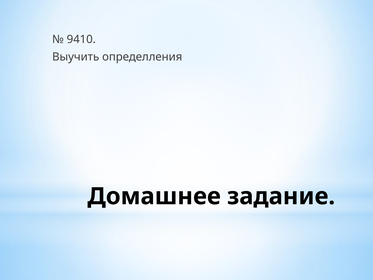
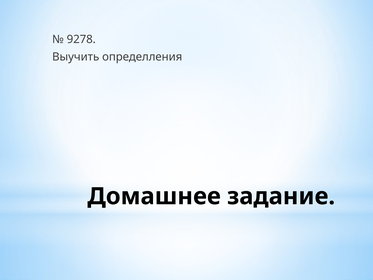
9410: 9410 -> 9278 (81, 39)
